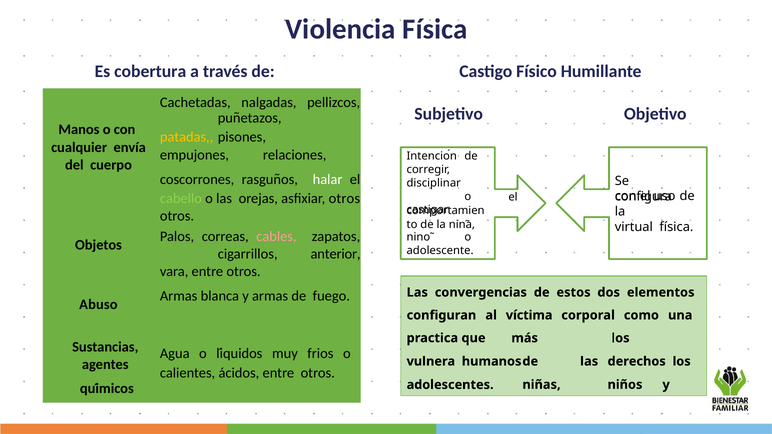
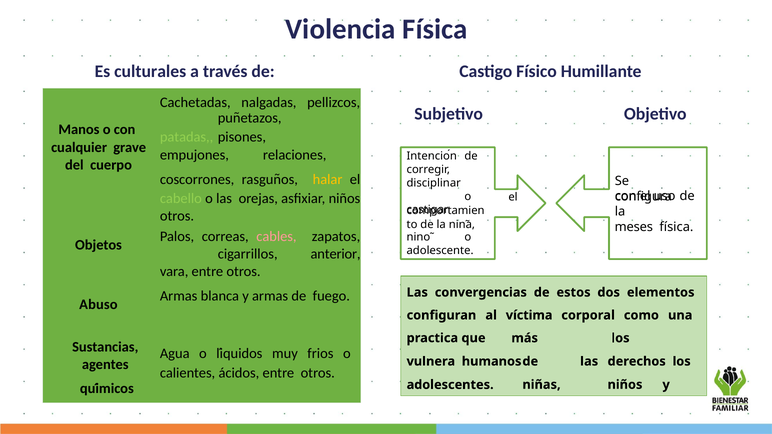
cobertura: cobertura -> culturales (150, 72)
patadas colour: yellow -> light green (187, 137)
envía: envía -> grave (130, 147)
halar colour: white -> yellow (328, 179)
asfixiar otros: otros -> niños (344, 199)
virtual: virtual -> meses (634, 227)
